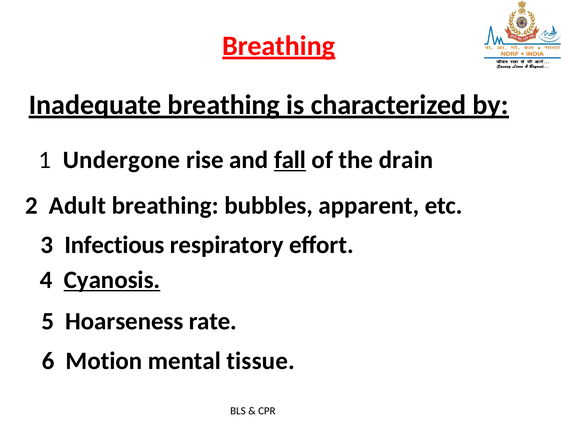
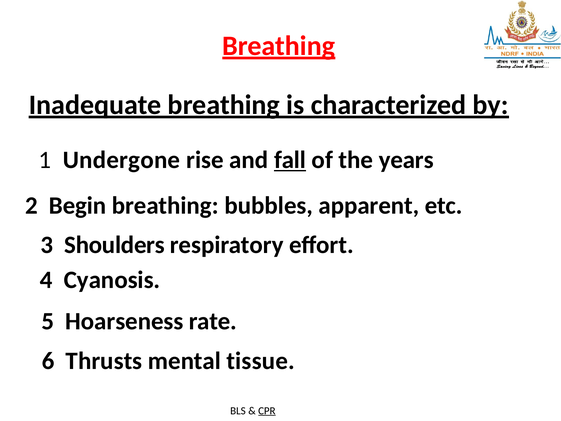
drain: drain -> years (406, 160)
Adult: Adult -> Begin (78, 205)
Infectious: Infectious -> Shoulders (115, 245)
Cyanosis underline: present -> none (112, 280)
Motion: Motion -> Thrusts (104, 361)
CPR underline: none -> present (267, 411)
